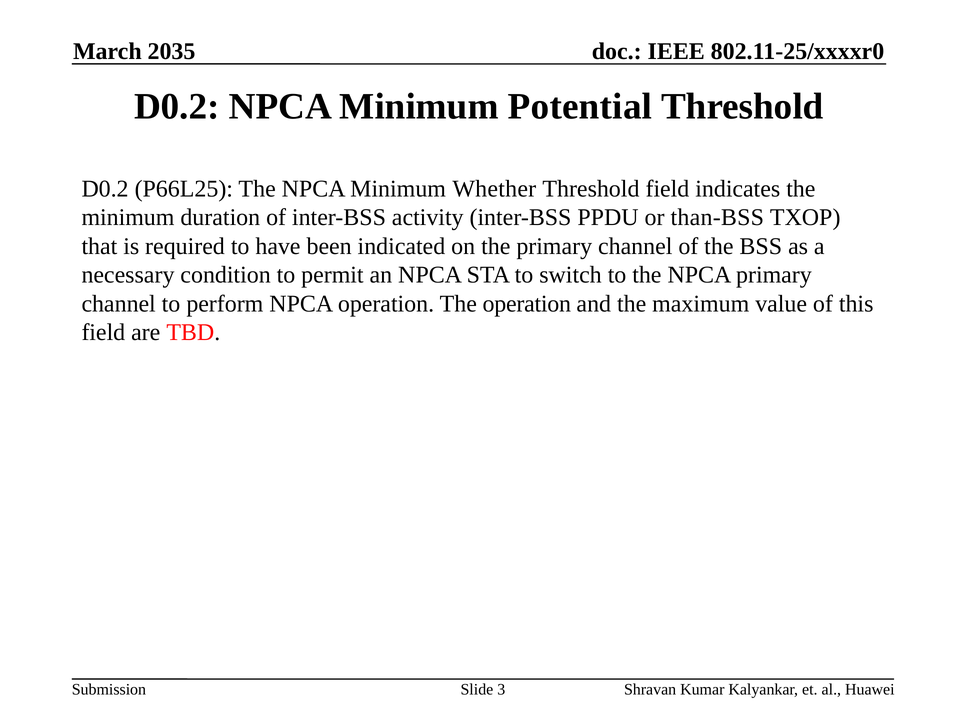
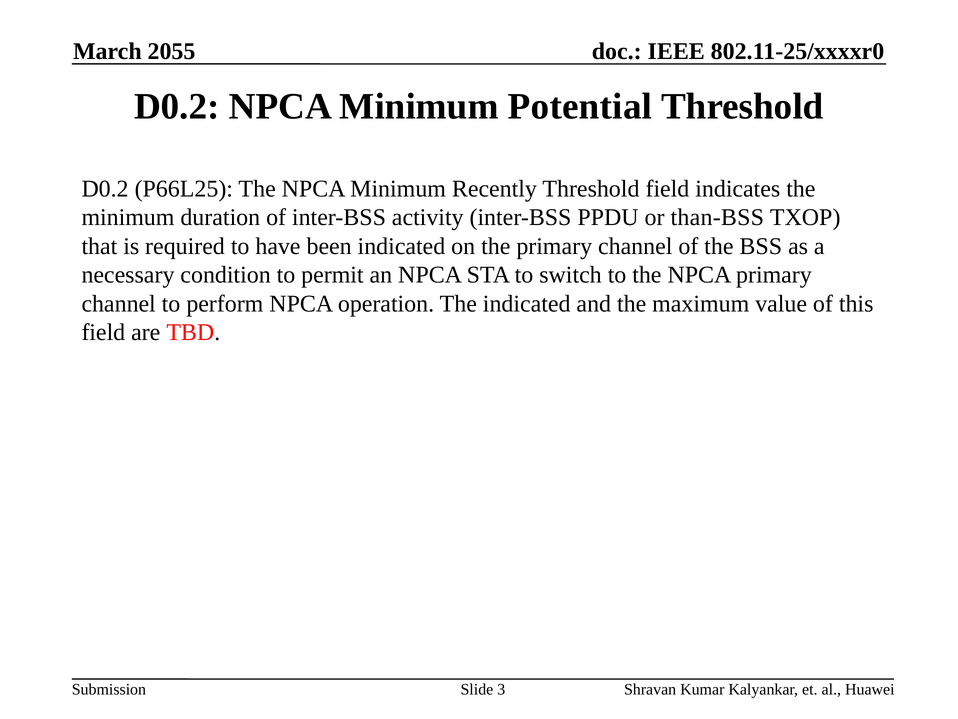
2035: 2035 -> 2055 (171, 51)
Whether: Whether -> Recently (494, 189)
The operation: operation -> indicated (527, 303)
